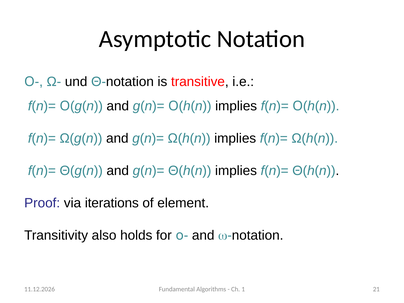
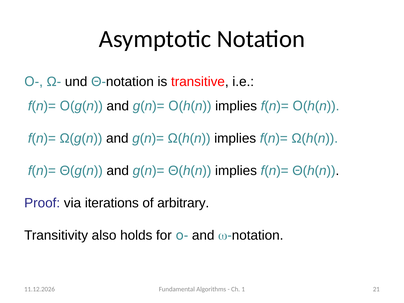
element: element -> arbitrary (183, 203)
